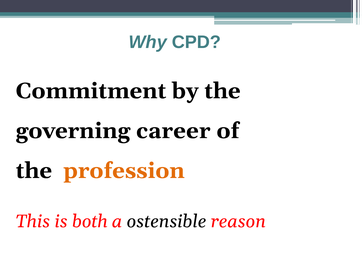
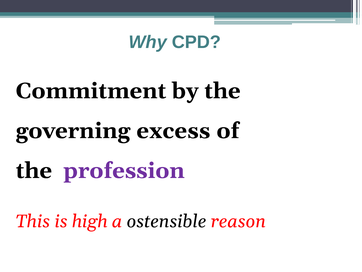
career: career -> excess (173, 131)
profession colour: orange -> purple (124, 170)
both: both -> high (90, 221)
